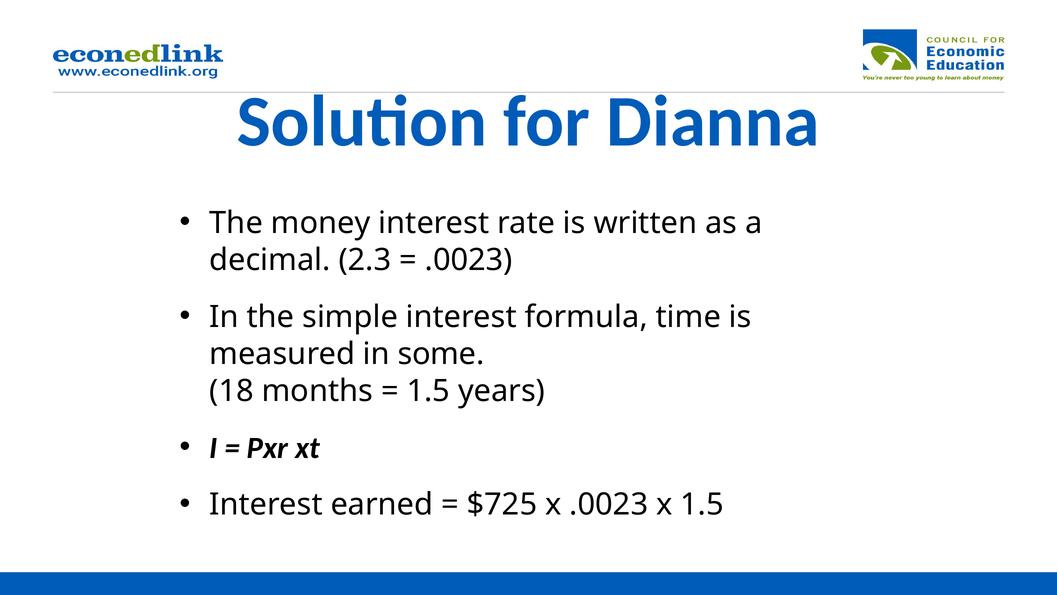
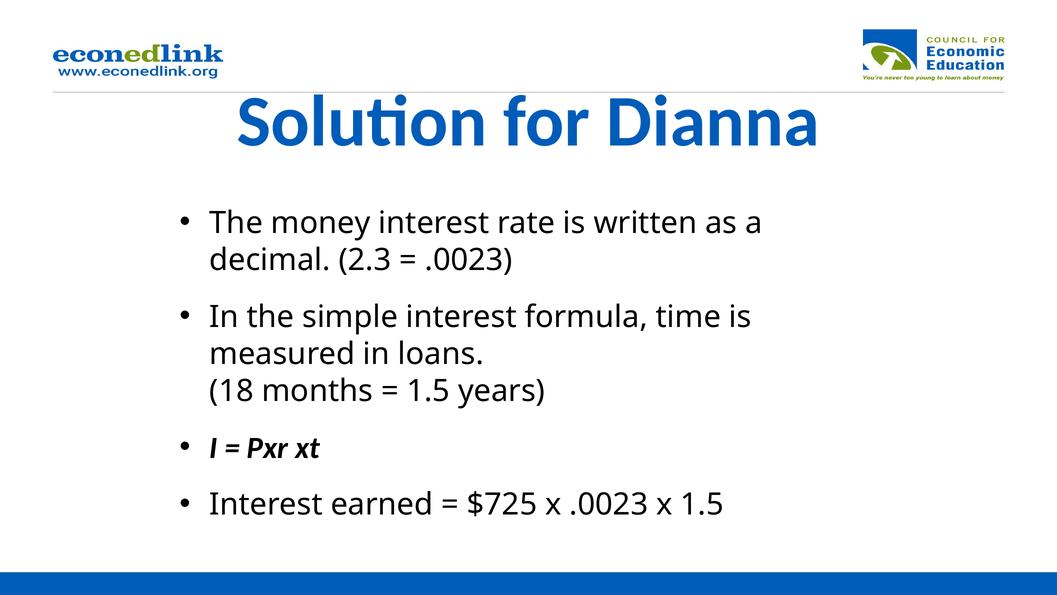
some: some -> loans (441, 354)
